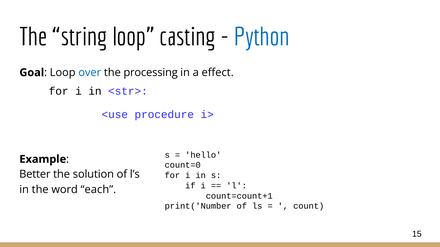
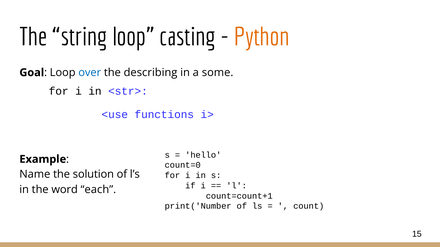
Python colour: blue -> orange (262, 37)
processing: processing -> describing (151, 73)
effect: effect -> some (218, 73)
procedure: procedure -> functions (164, 115)
Better: Better -> Name (35, 175)
